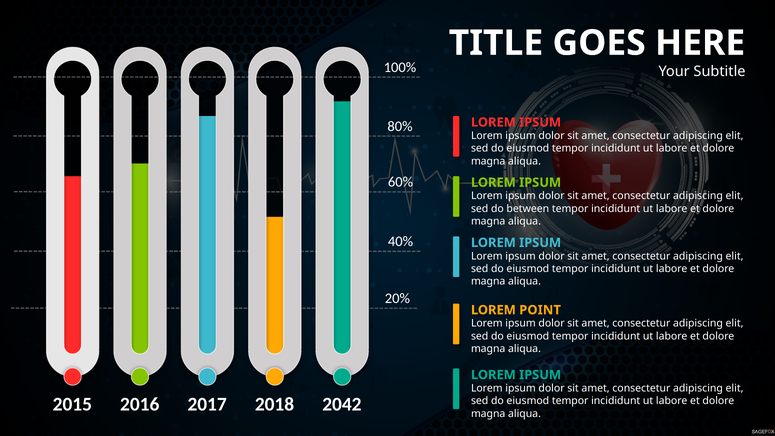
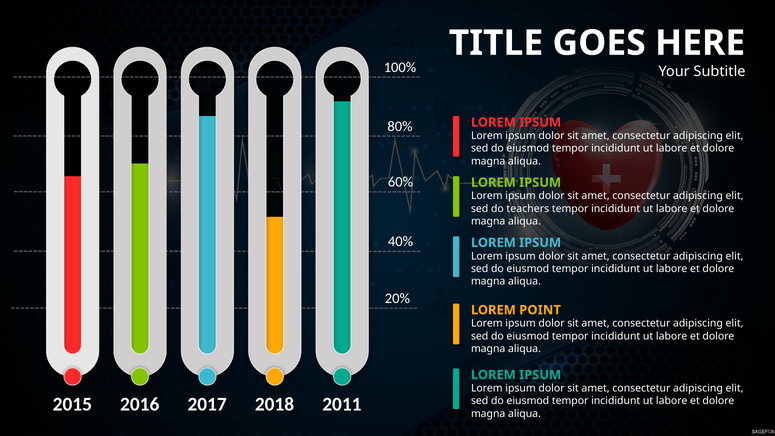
between: between -> teachers (528, 209)
2042: 2042 -> 2011 (342, 404)
